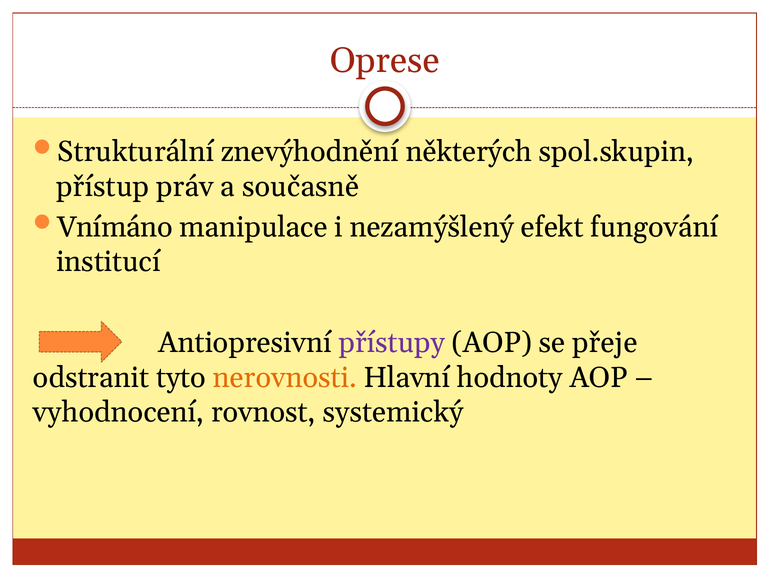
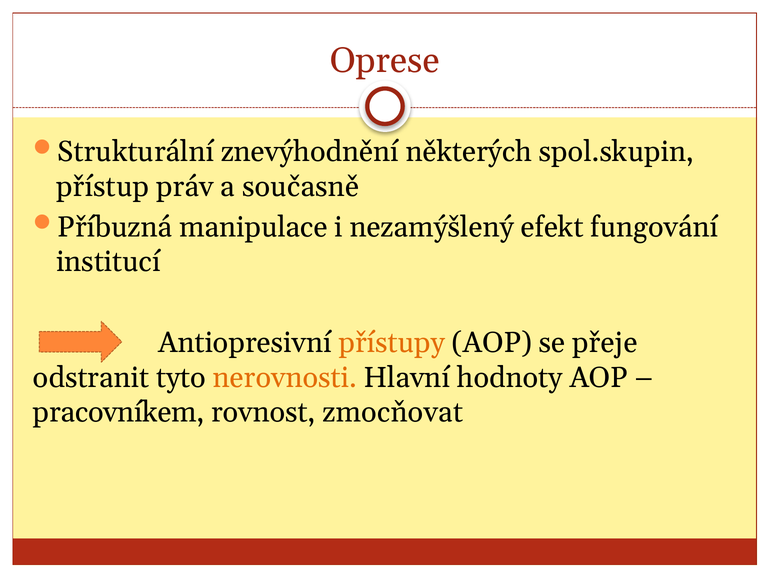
Vnímáno: Vnímáno -> Příbuzná (115, 227)
přístupy colour: purple -> orange (392, 343)
vyhodnocení: vyhodnocení -> pracovníkem (119, 412)
systemický: systemický -> zmocňovat (393, 412)
